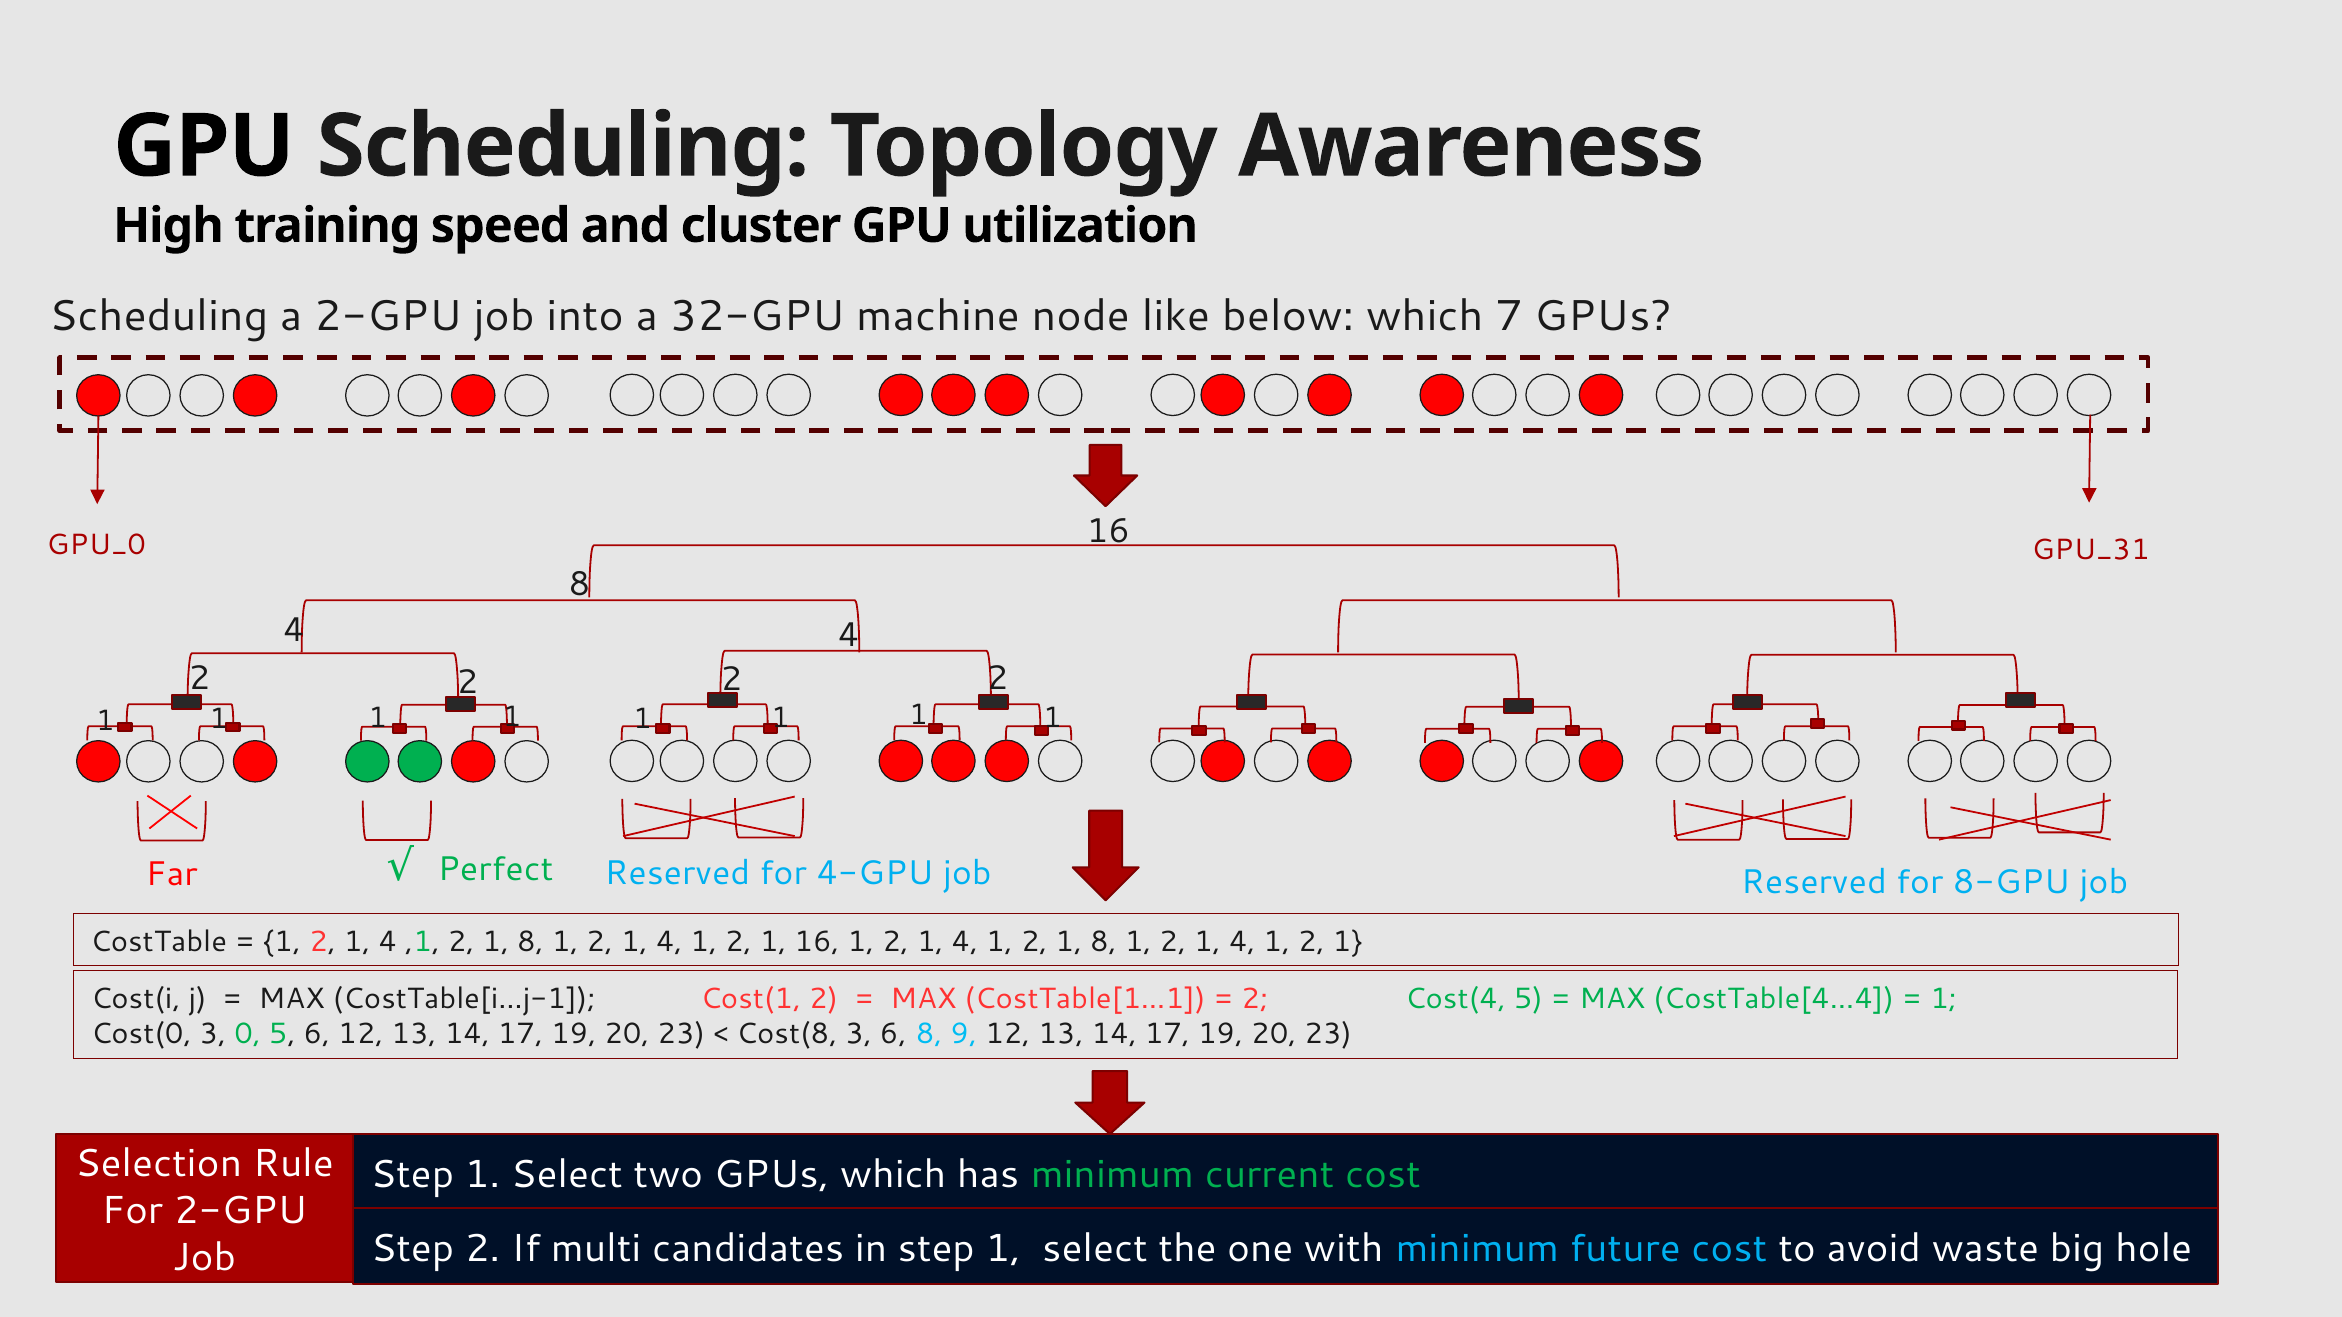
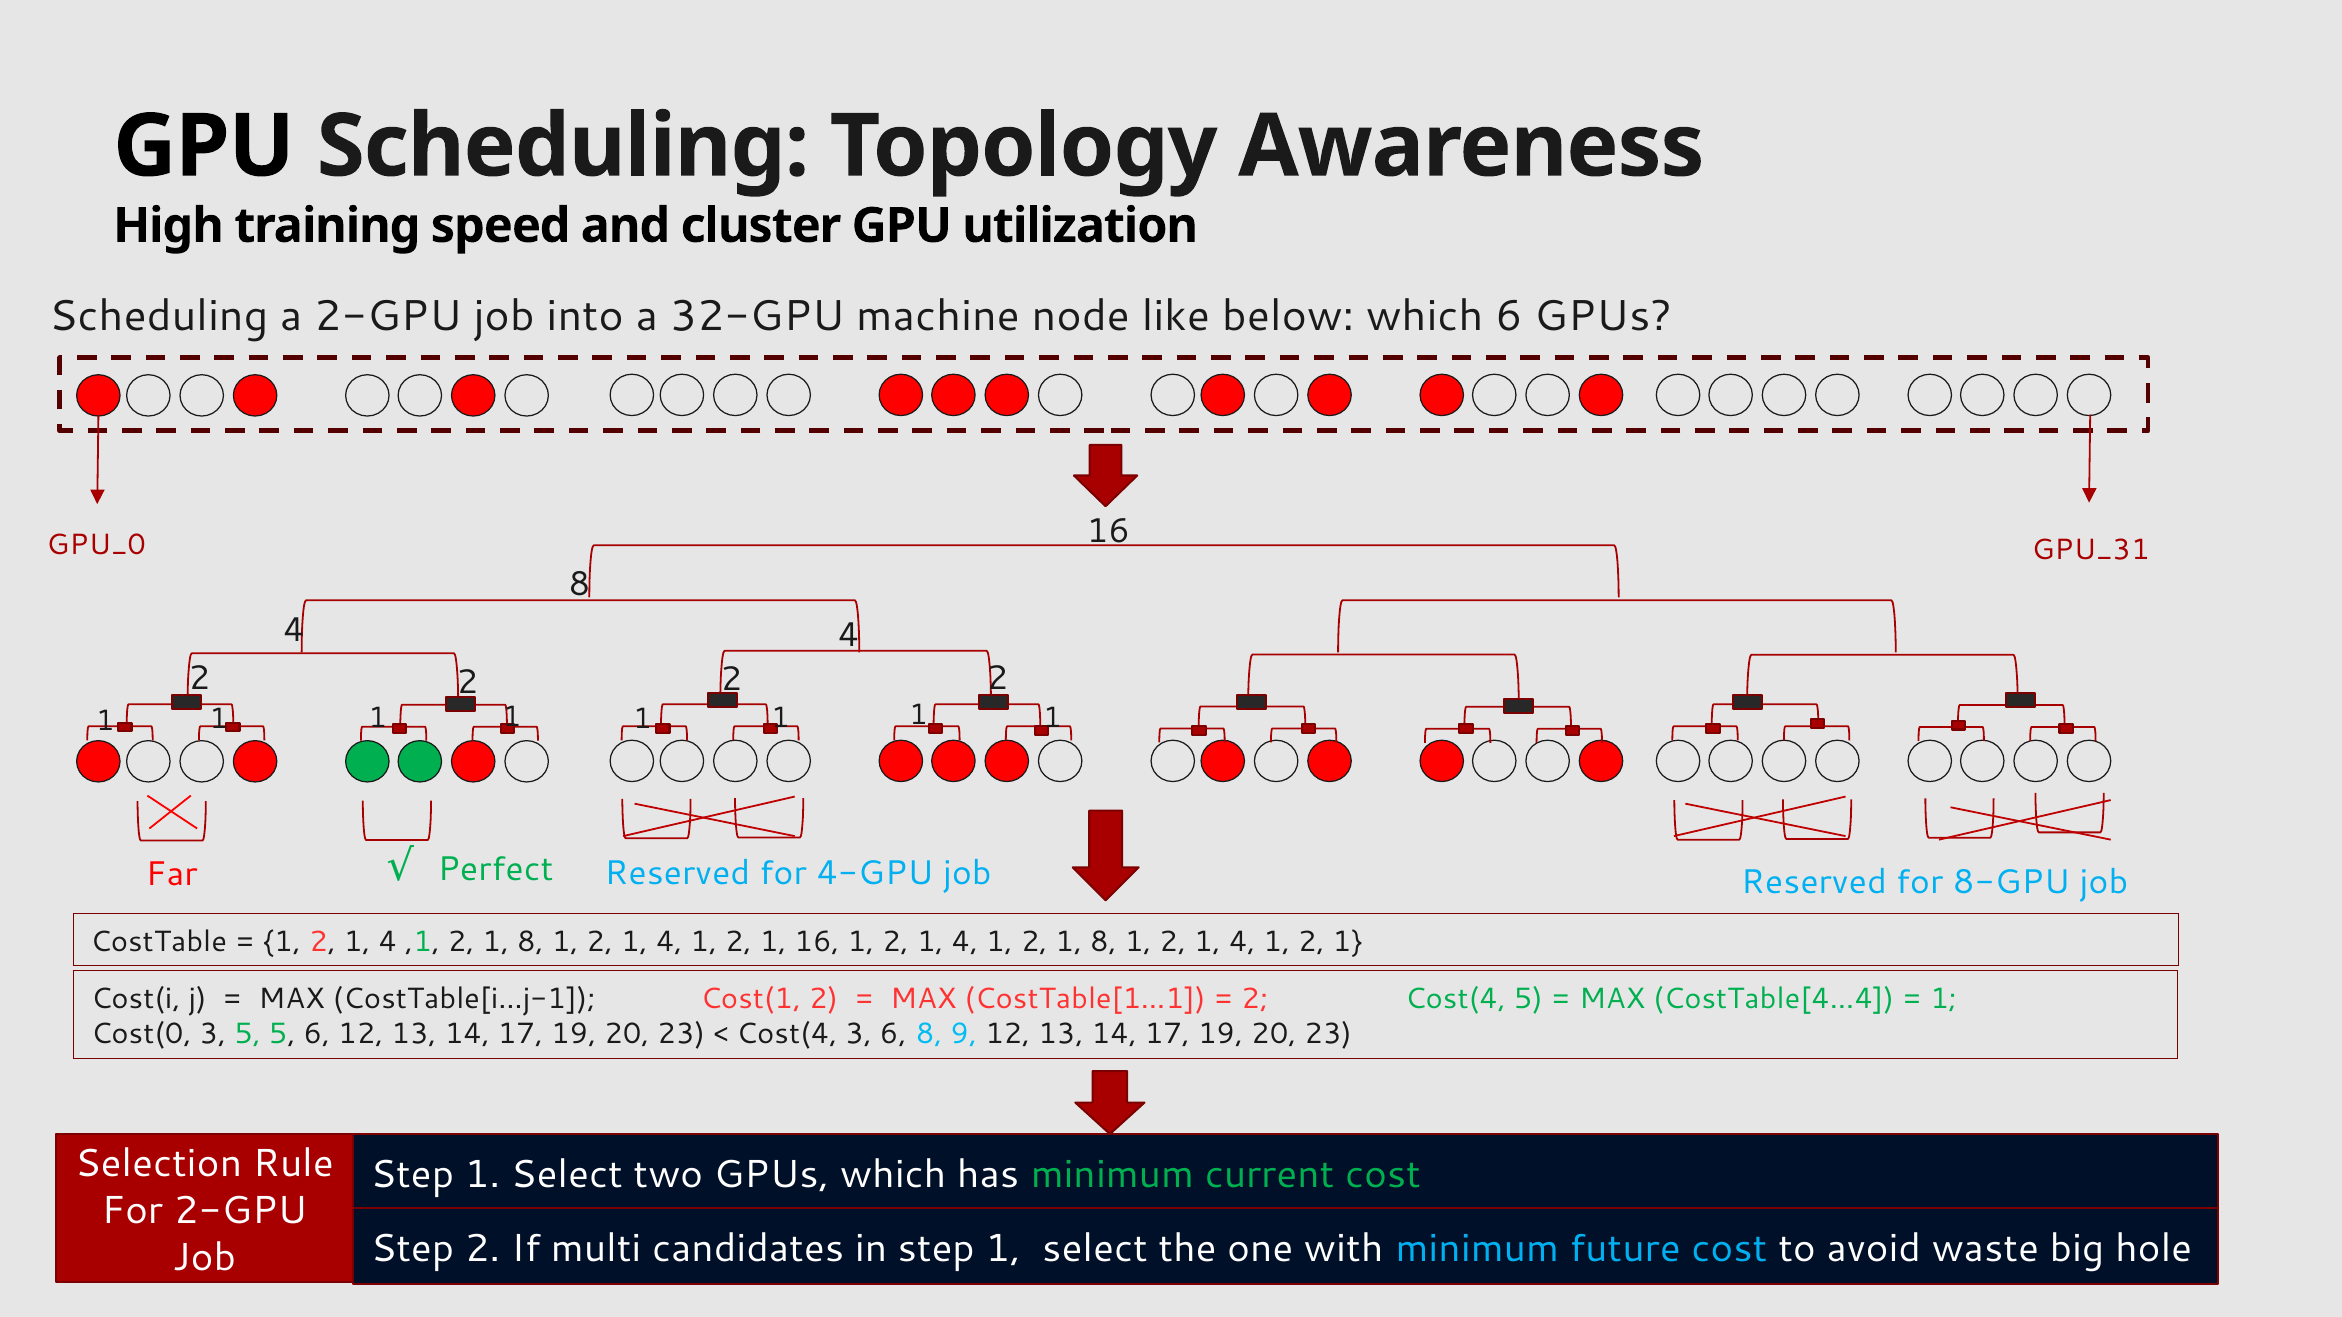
which 7: 7 -> 6 (1509, 316)
3 0: 0 -> 5 (248, 1034)
Cost(8: Cost(8 -> Cost(4 (787, 1034)
